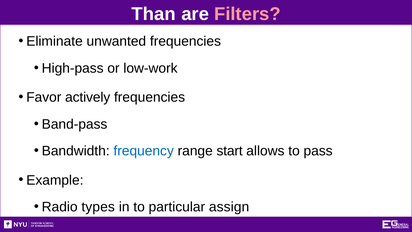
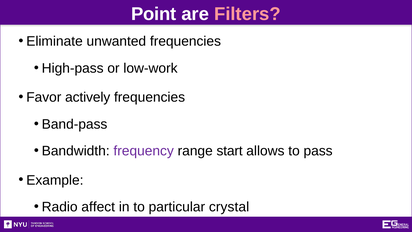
Than: Than -> Point (154, 14)
frequency colour: blue -> purple (144, 151)
types: types -> affect (98, 207)
assign: assign -> crystal (229, 207)
